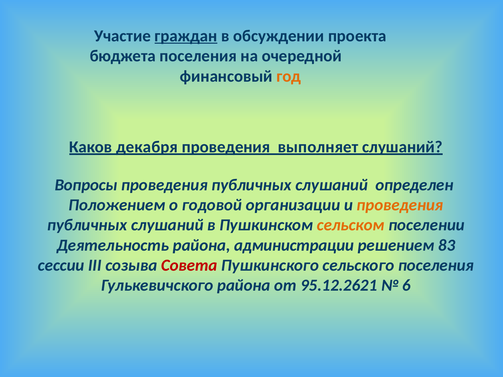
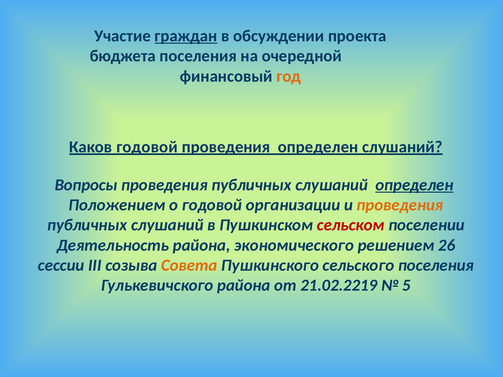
Каков декабря: декабря -> годовой (147, 147)
проведения выполняет: выполняет -> определен (318, 147)
определен underline: none -> present (414, 185)
сельском colour: orange -> red (351, 225)
администрации: администрации -> экономического (294, 245)
83: 83 -> 26 (447, 245)
Совета colour: red -> orange (189, 265)
95.12.2621: 95.12.2621 -> 21.02.2219 (339, 286)
6: 6 -> 5 (407, 286)
